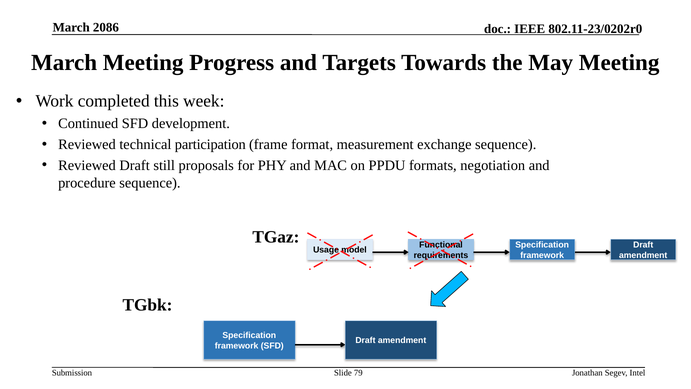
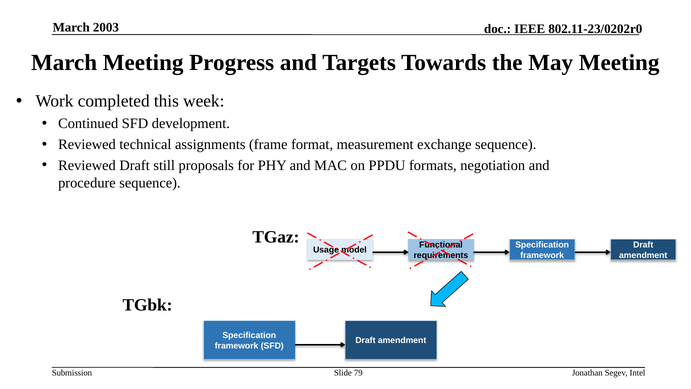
2086: 2086 -> 2003 (106, 27)
participation: participation -> assignments (210, 144)
